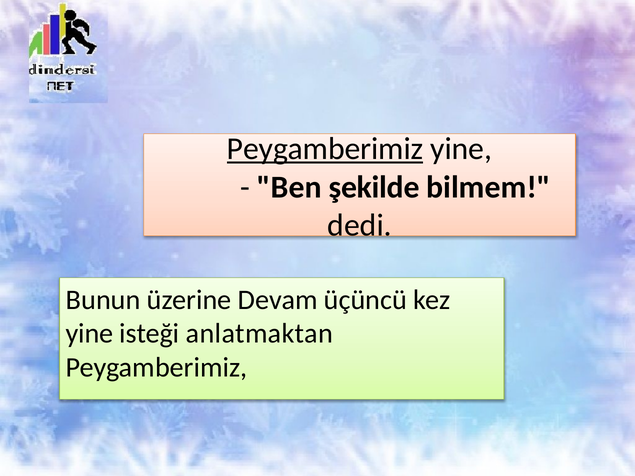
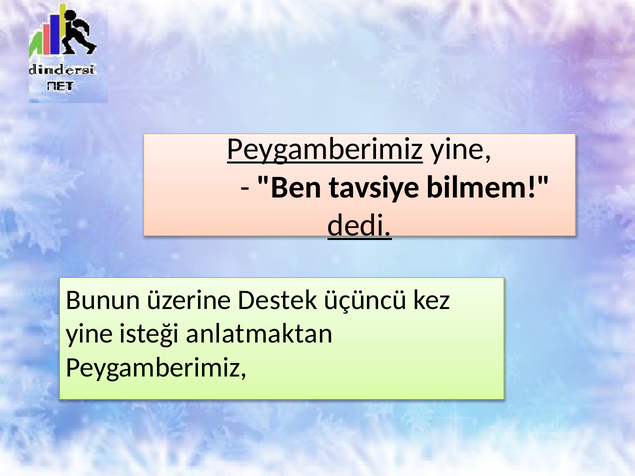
şekilde: şekilde -> tavsiye (374, 187)
dedi underline: none -> present (360, 225)
Devam: Devam -> Destek (278, 300)
